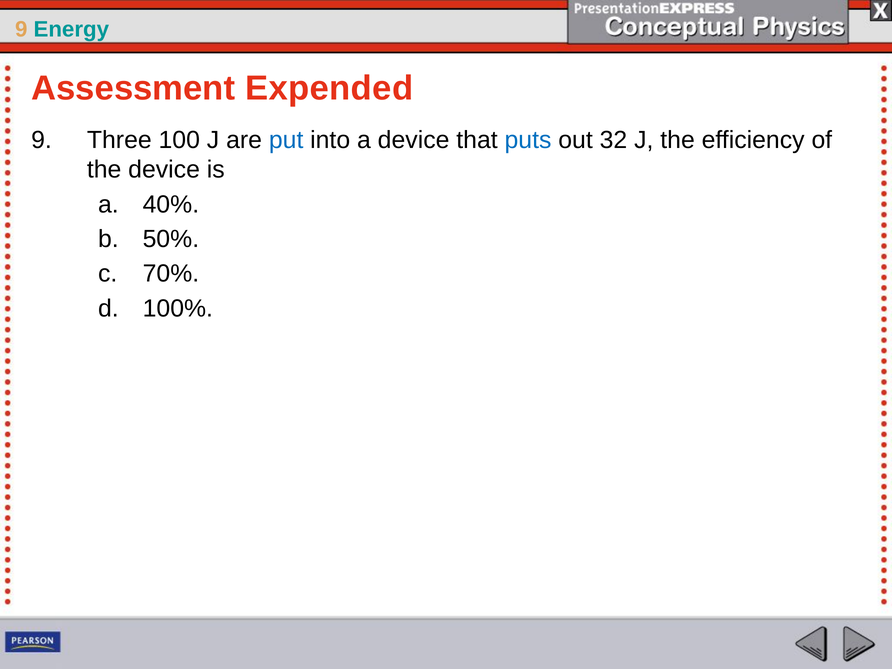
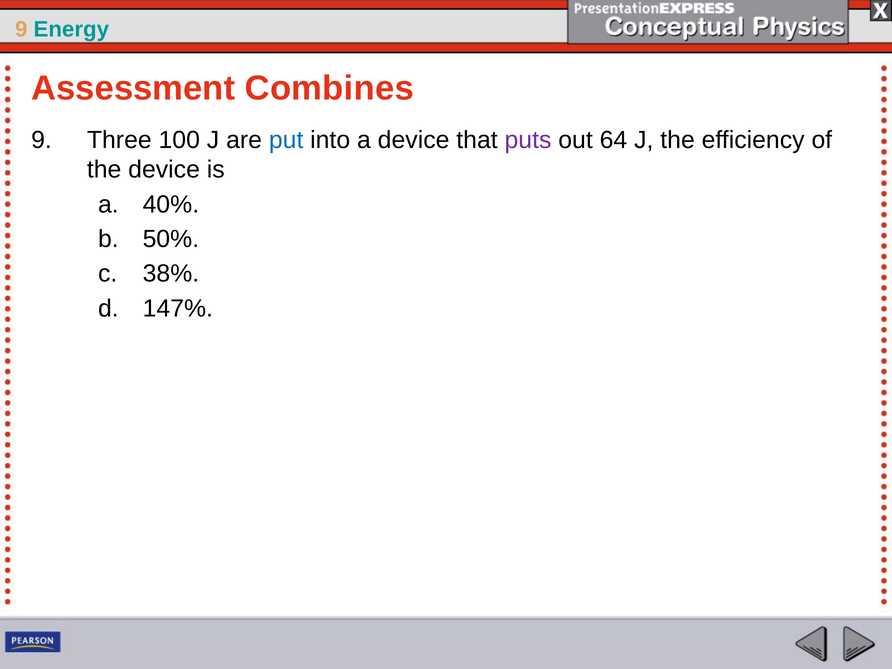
Expended: Expended -> Combines (329, 89)
puts colour: blue -> purple (528, 140)
32: 32 -> 64 (613, 140)
70%: 70% -> 38% (171, 274)
100%: 100% -> 147% (178, 309)
